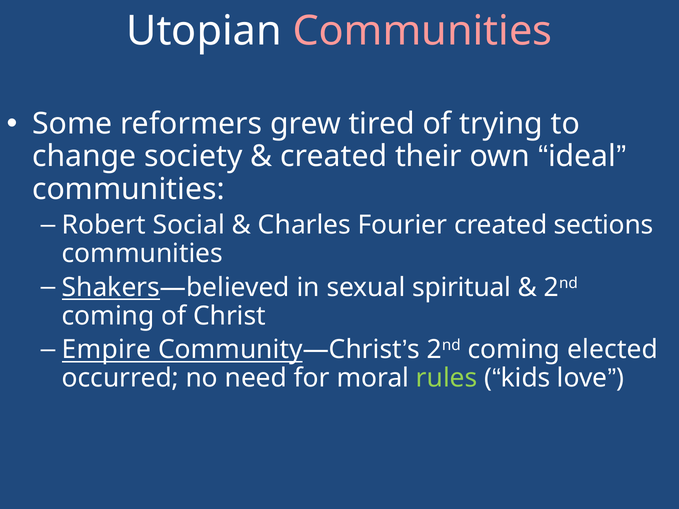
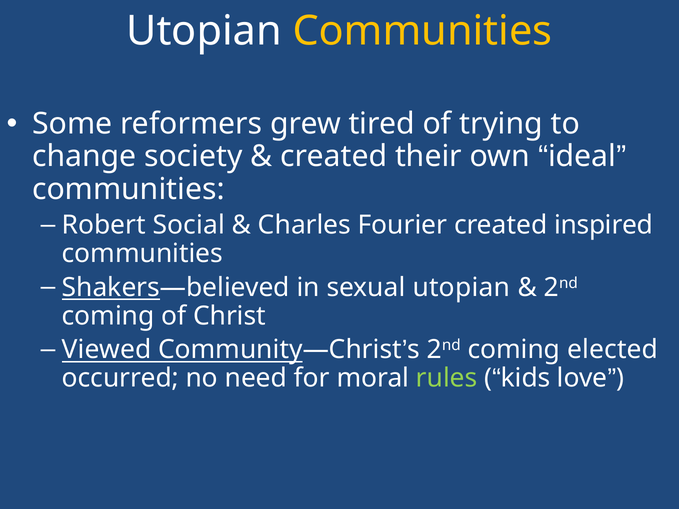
Communities colour: pink -> yellow (422, 31)
sections: sections -> inspired (604, 225)
sexual spiritual: spiritual -> utopian (461, 287)
Empire: Empire -> Viewed (107, 350)
